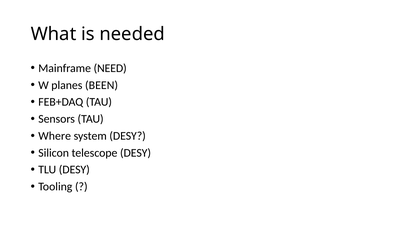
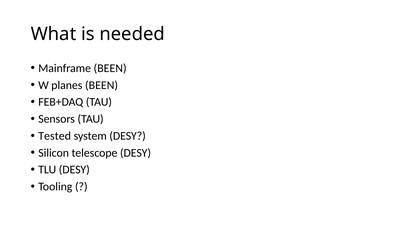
Mainframe NEED: NEED -> BEEN (110, 68)
Where: Where -> Tested (55, 136)
